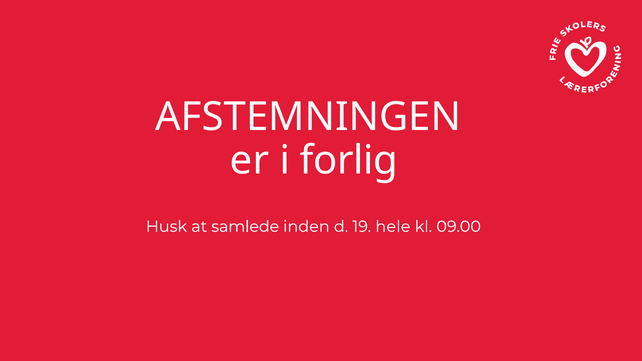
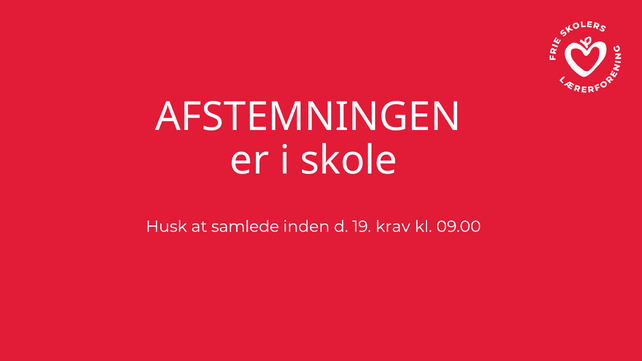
forlig: forlig -> skole (349, 160)
hele: hele -> krav (393, 227)
